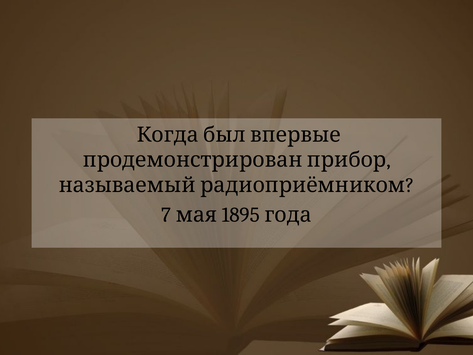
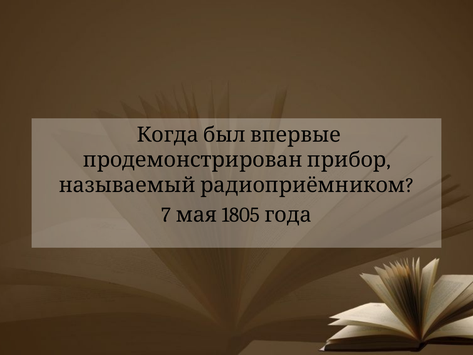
1895: 1895 -> 1805 (241, 215)
